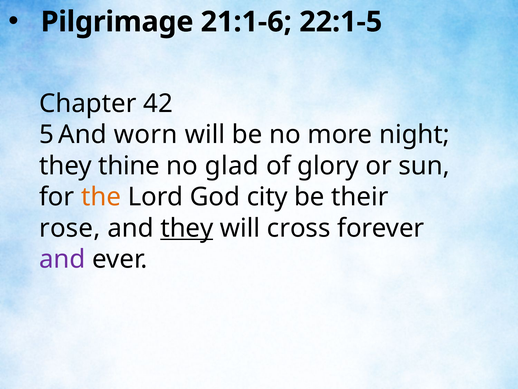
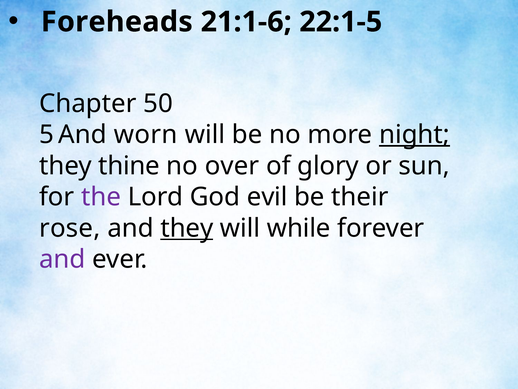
Pilgrimage: Pilgrimage -> Foreheads (117, 22)
42: 42 -> 50 (158, 104)
night underline: none -> present (414, 135)
glad: glad -> over (232, 166)
the colour: orange -> purple (101, 197)
city: city -> evil (267, 197)
cross: cross -> while (299, 228)
